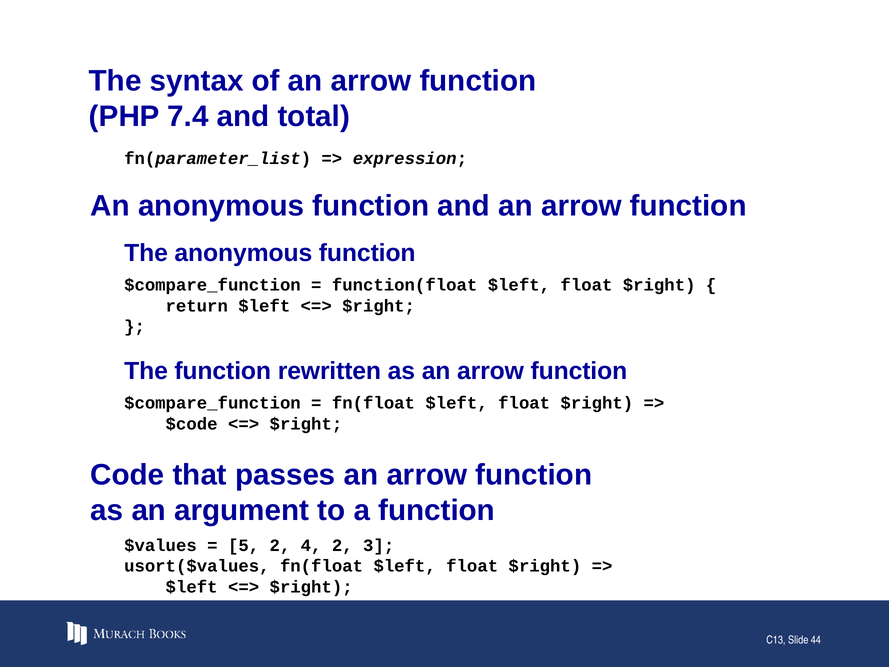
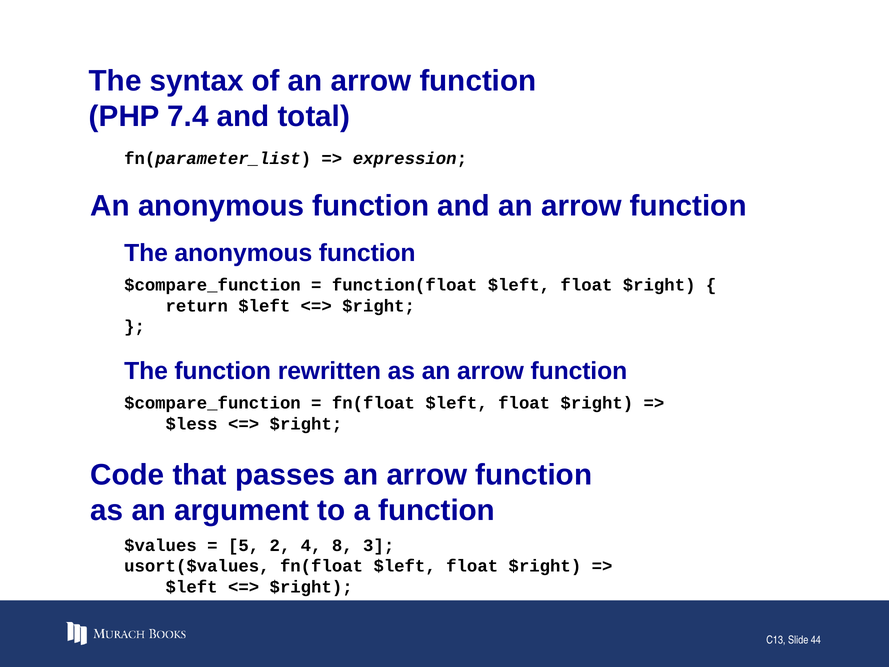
$code: $code -> $less (192, 424)
4 2: 2 -> 8 (342, 545)
